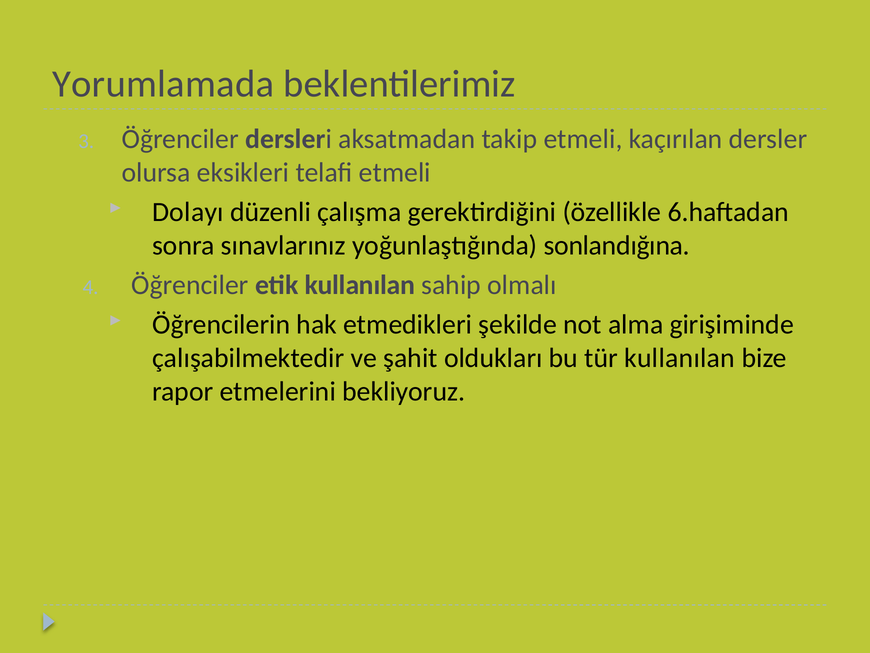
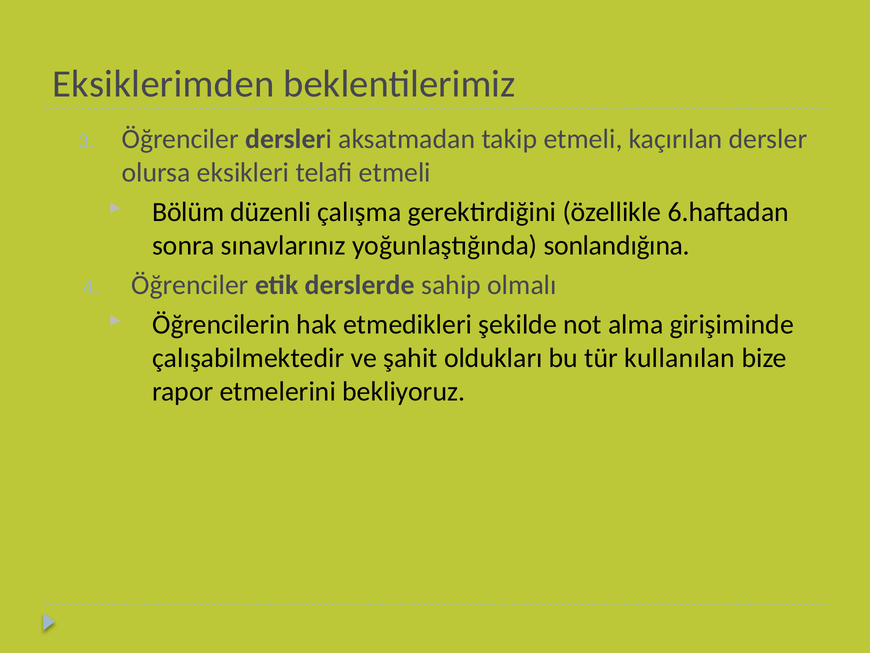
Yorumlamada: Yorumlamada -> Eksiklerimden (163, 84)
Dolayı: Dolayı -> Bölüm (188, 212)
etik kullanılan: kullanılan -> derslerde (360, 285)
